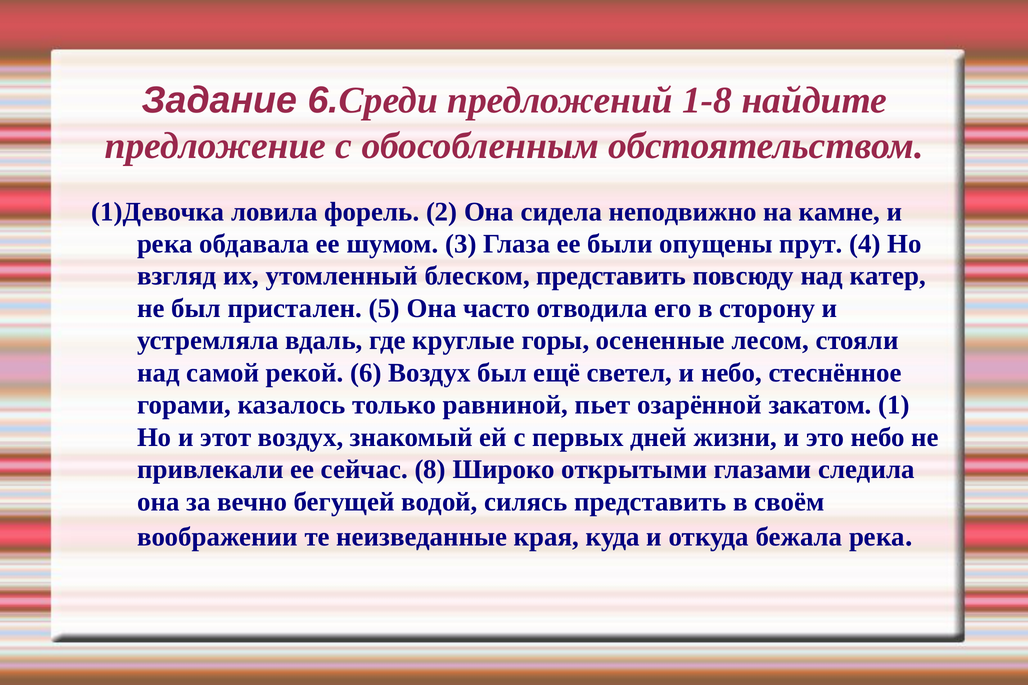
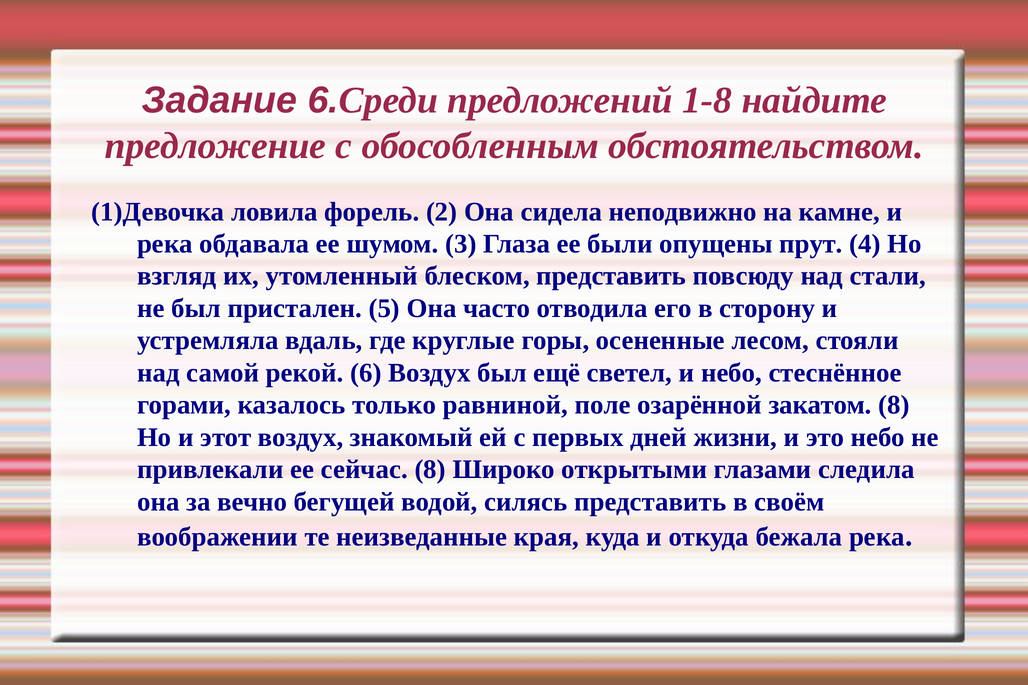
катер: катер -> стали (888, 276)
пьет: пьет -> поле (603, 405)
закатом 1: 1 -> 8 (894, 405)
